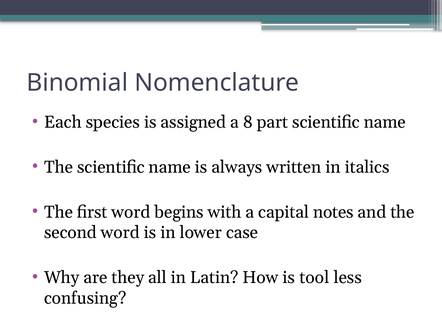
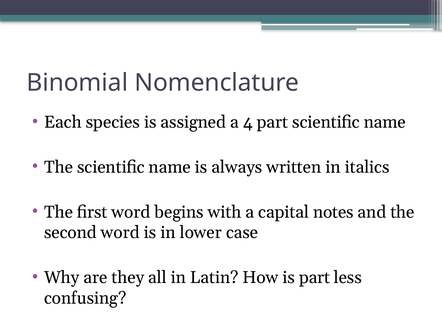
8: 8 -> 4 (248, 122)
is tool: tool -> part (315, 278)
